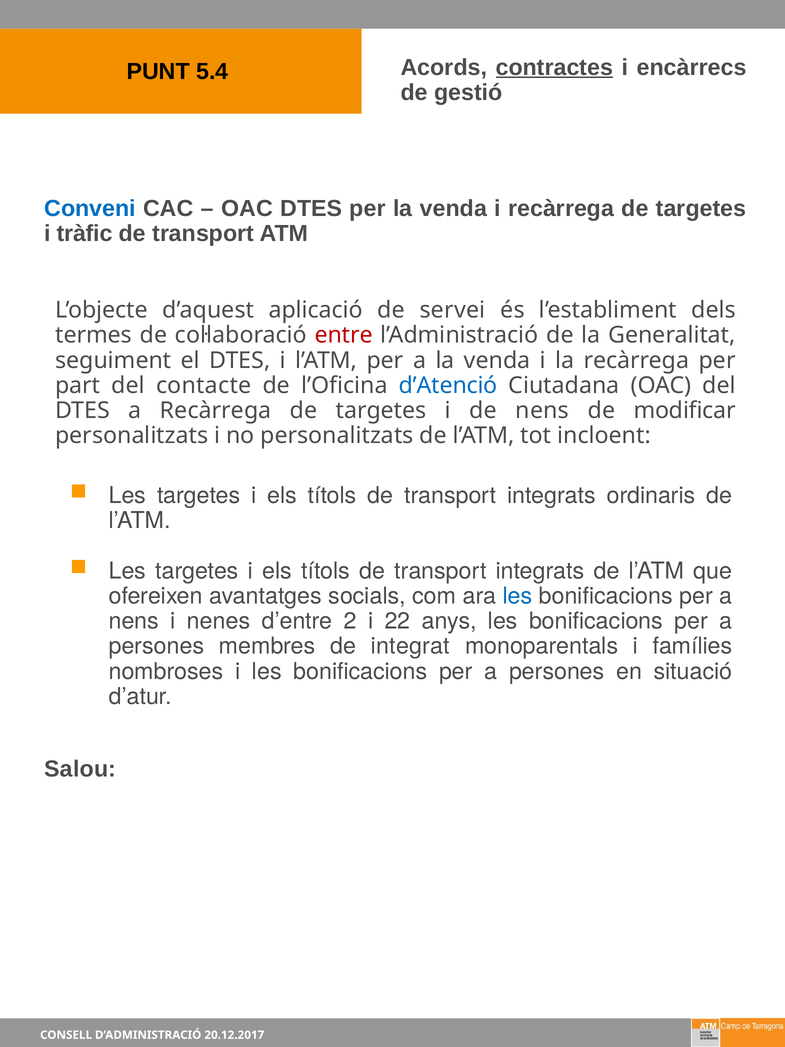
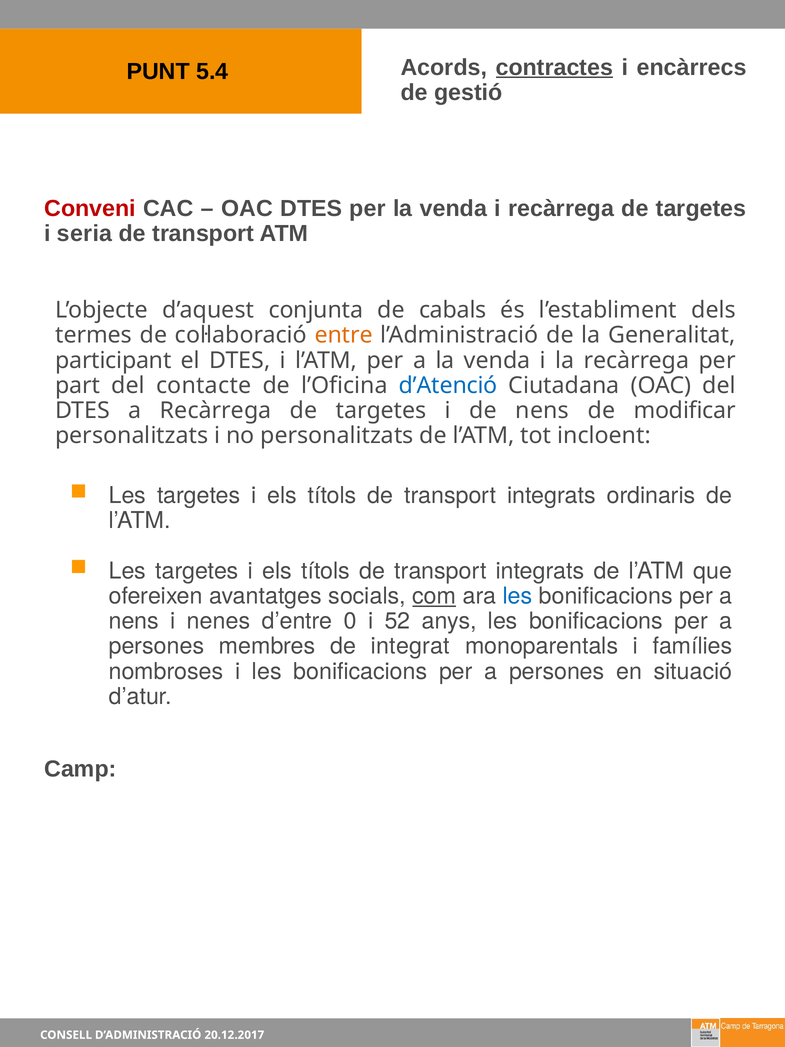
Conveni colour: blue -> red (90, 209)
tràfic: tràfic -> seria (85, 234)
aplicació: aplicació -> conjunta (316, 310)
servei: servei -> cabals (453, 310)
entre colour: red -> orange (344, 335)
seguiment: seguiment -> participant (113, 360)
com underline: none -> present (434, 596)
2: 2 -> 0 (350, 621)
22: 22 -> 52 (397, 621)
Salou: Salou -> Camp (80, 769)
